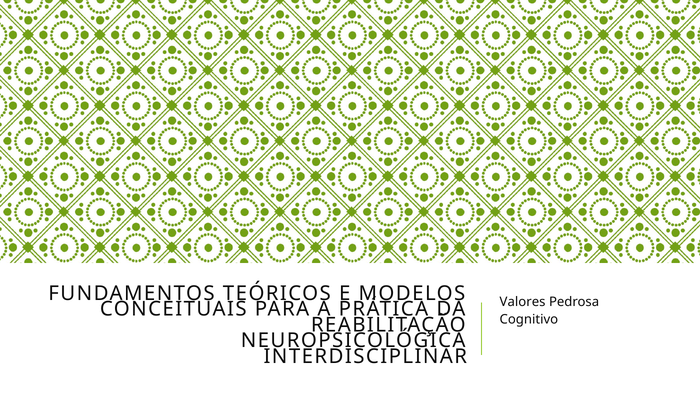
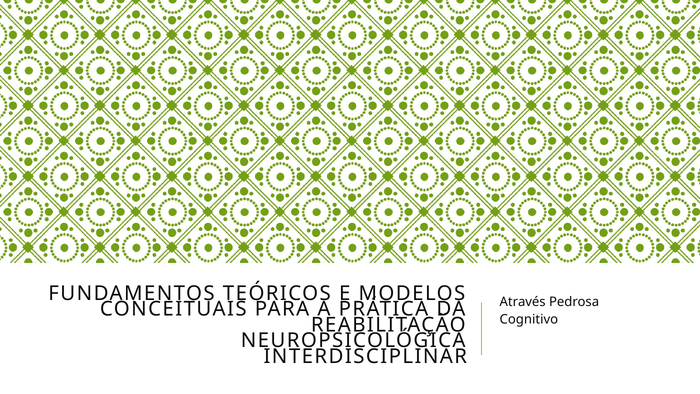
Valores: Valores -> Através (523, 302)
